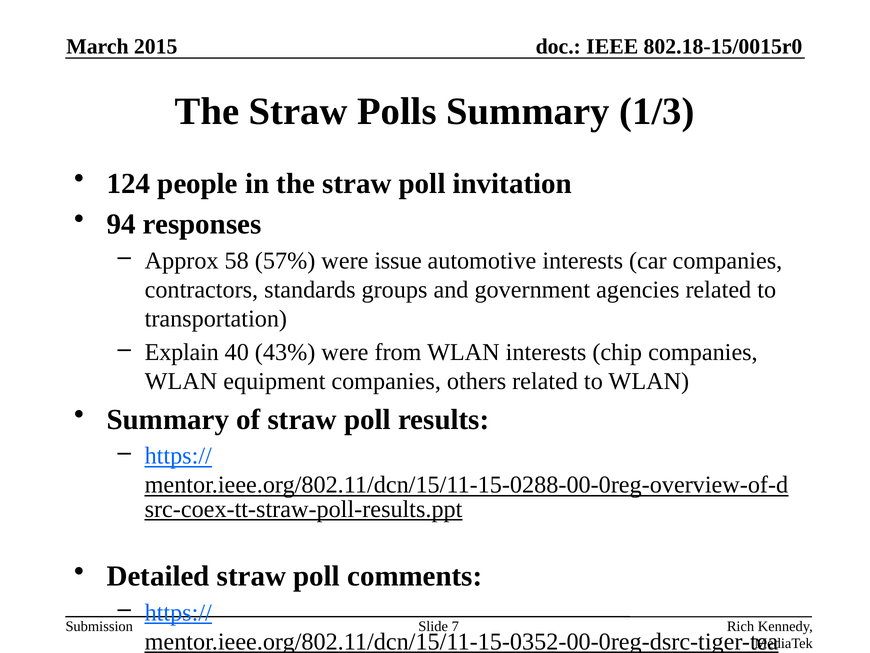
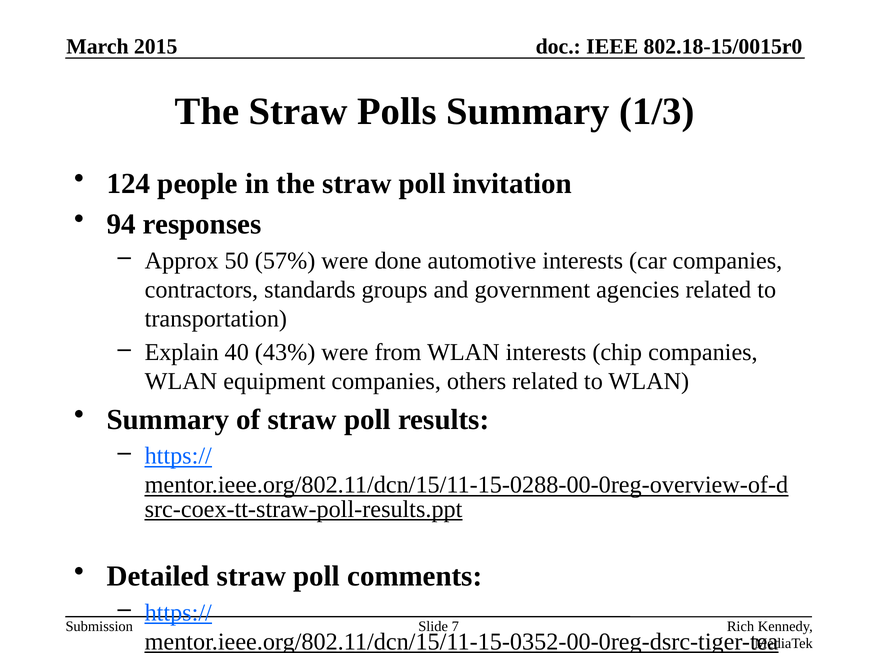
58: 58 -> 50 (237, 260)
issue: issue -> done (398, 260)
